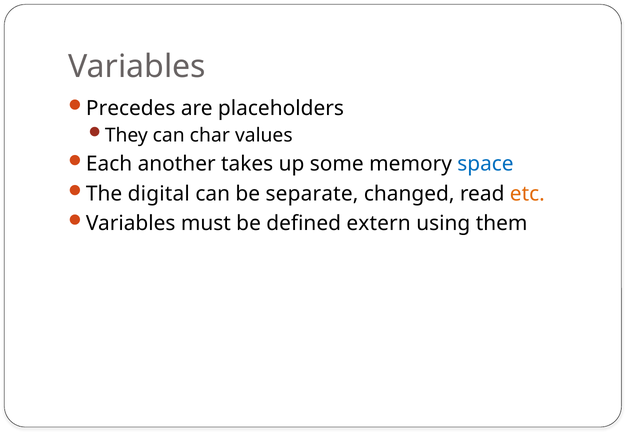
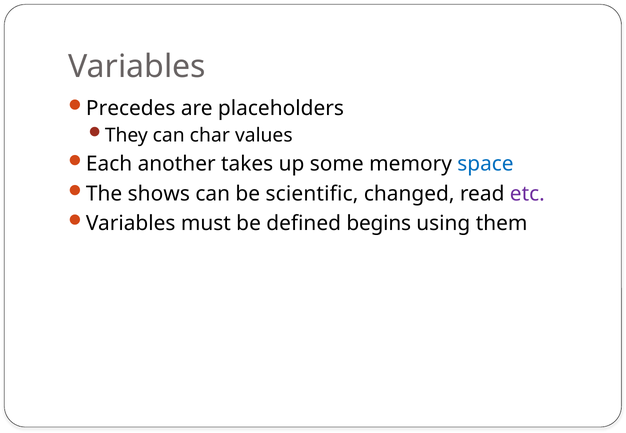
digital: digital -> shows (159, 194)
separate: separate -> scientific (312, 194)
etc colour: orange -> purple (527, 194)
extern: extern -> begins (379, 224)
